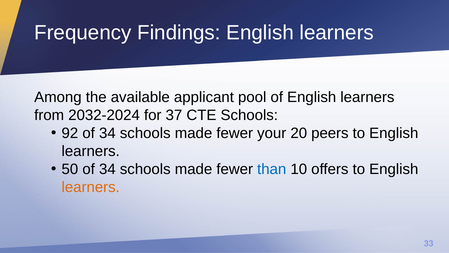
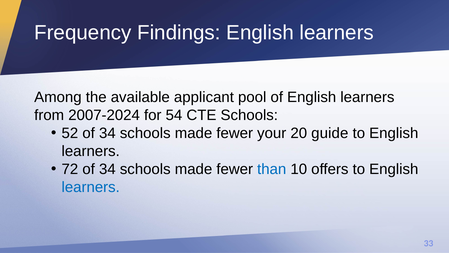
2032-2024: 2032-2024 -> 2007-2024 (104, 115)
37: 37 -> 54 (174, 115)
92: 92 -> 52 (70, 133)
peers: peers -> guide (330, 133)
50: 50 -> 72 (70, 169)
learners colour: orange -> blue (91, 187)
